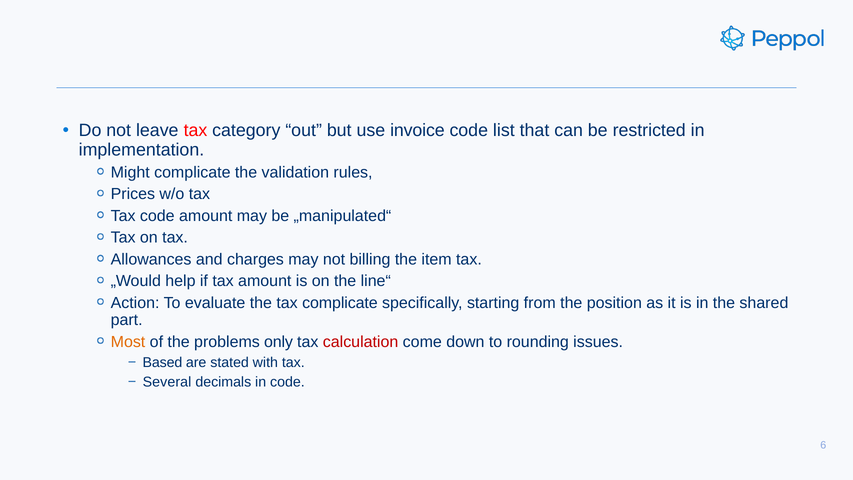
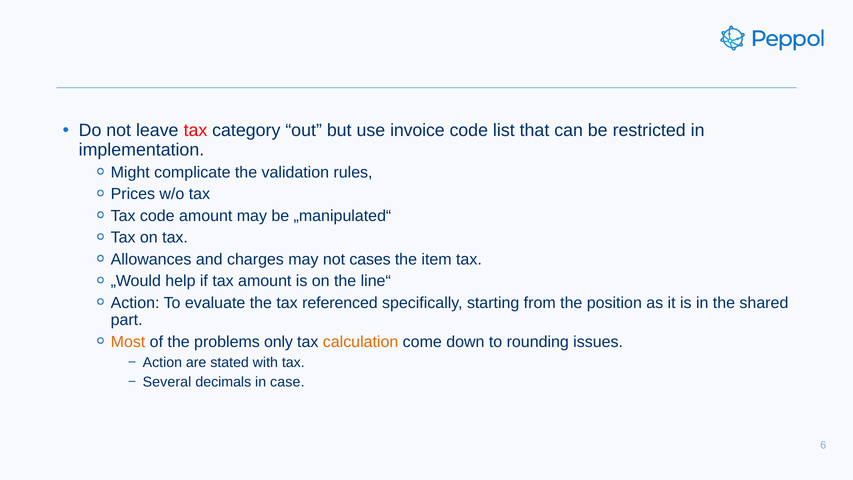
billing: billing -> cases (370, 259)
tax complicate: complicate -> referenced (340, 303)
calculation colour: red -> orange (361, 342)
Based: Based -> Action (162, 362)
in code: code -> case (287, 382)
